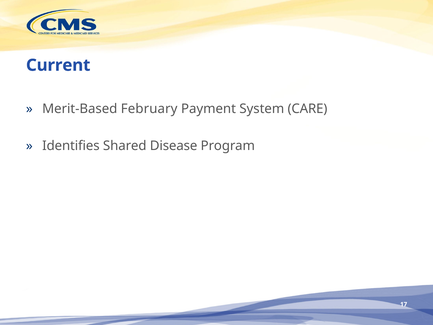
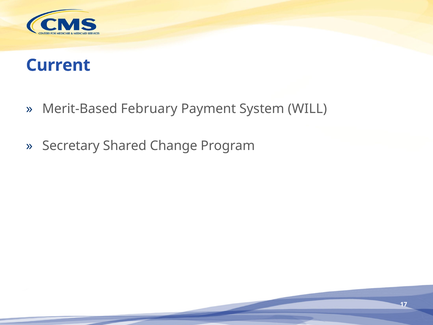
CARE: CARE -> WILL (307, 109)
Identifies: Identifies -> Secretary (71, 146)
Disease: Disease -> Change (174, 146)
